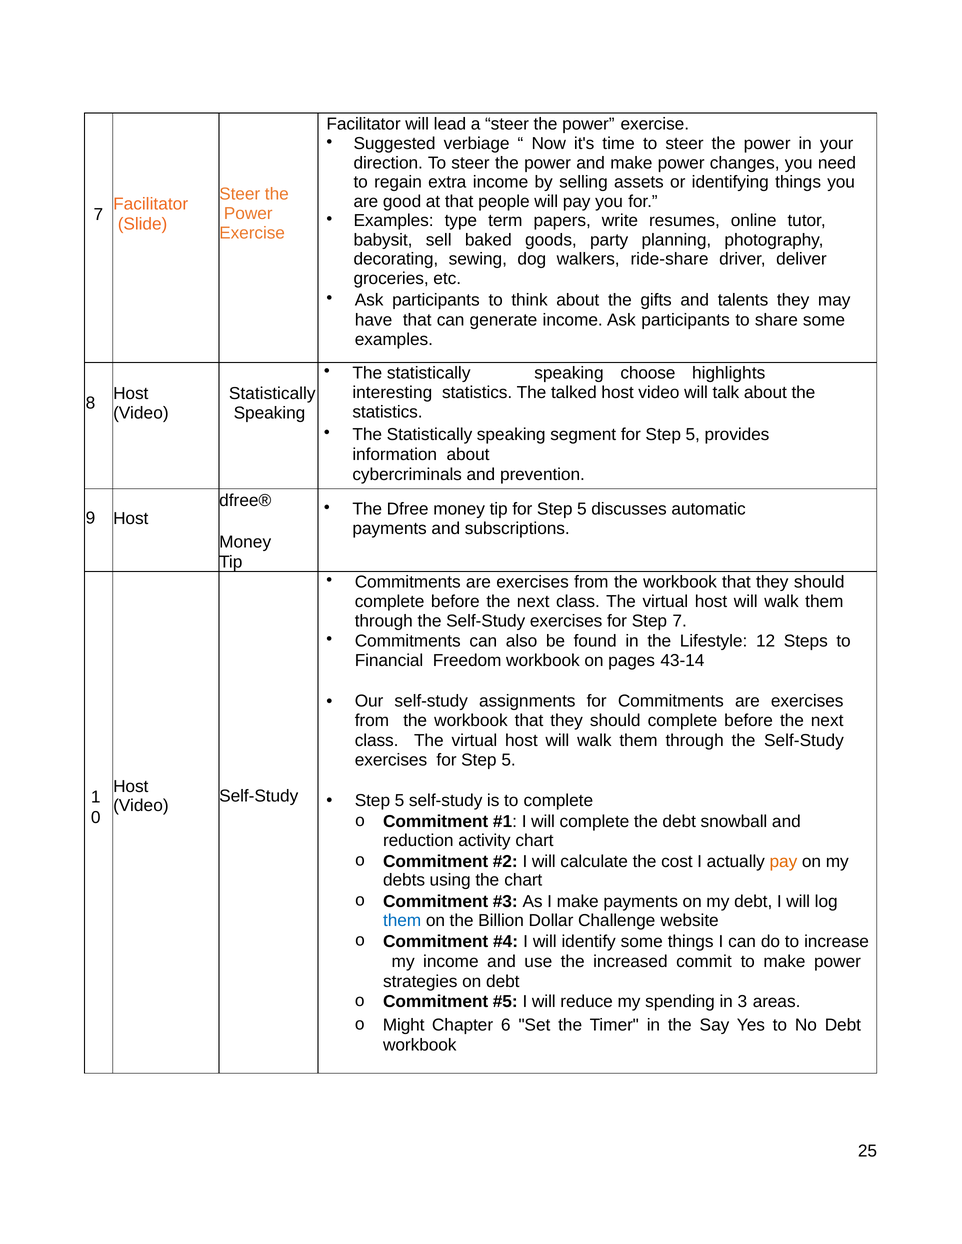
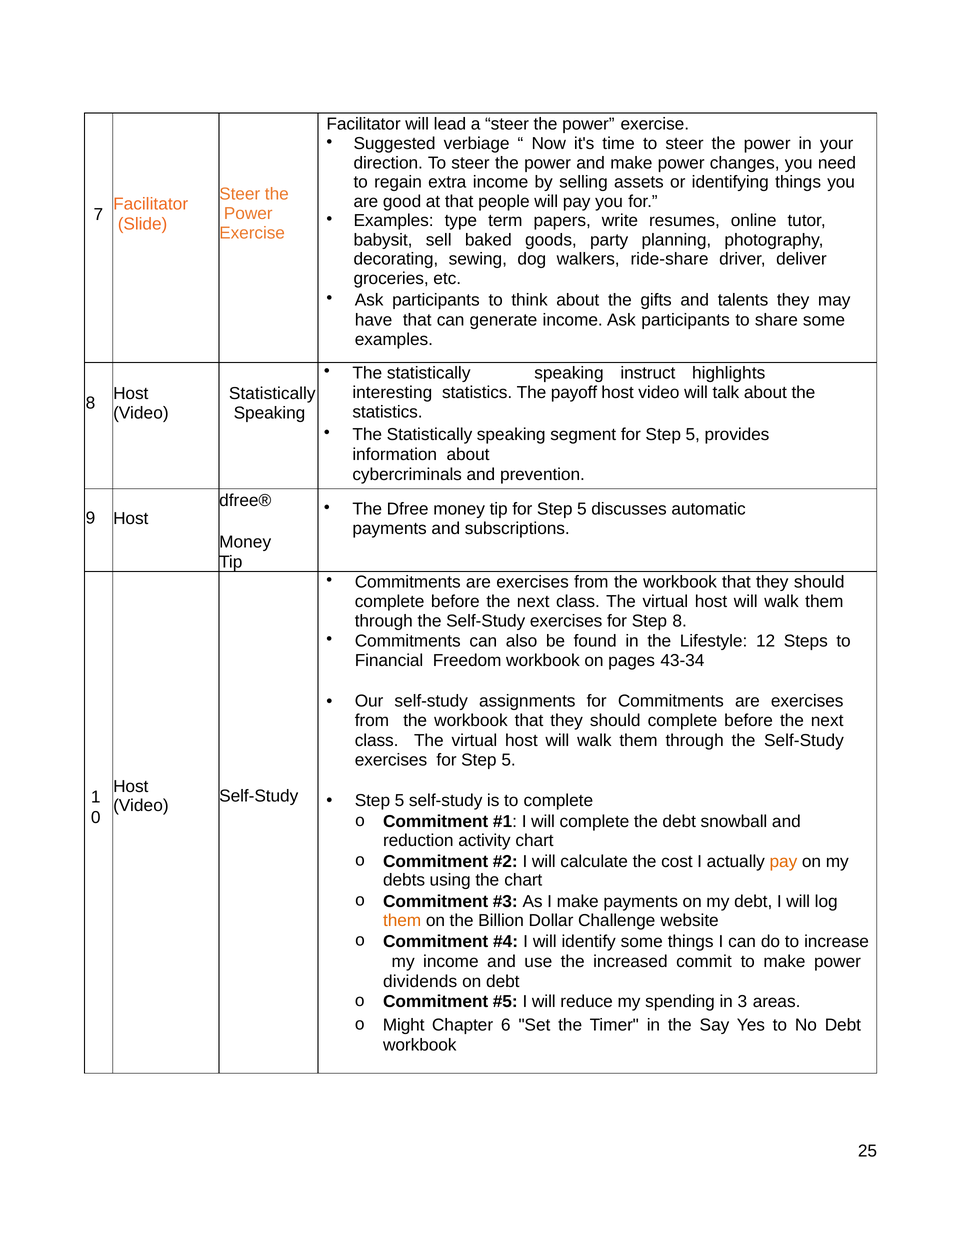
choose: choose -> instruct (648, 373)
talked: talked -> payoff (574, 393)
Step 7: 7 -> 8 (680, 622)
43-14: 43-14 -> 43-34 (682, 661)
them colour: blue -> orange (402, 921)
strategies: strategies -> dividends (420, 982)
